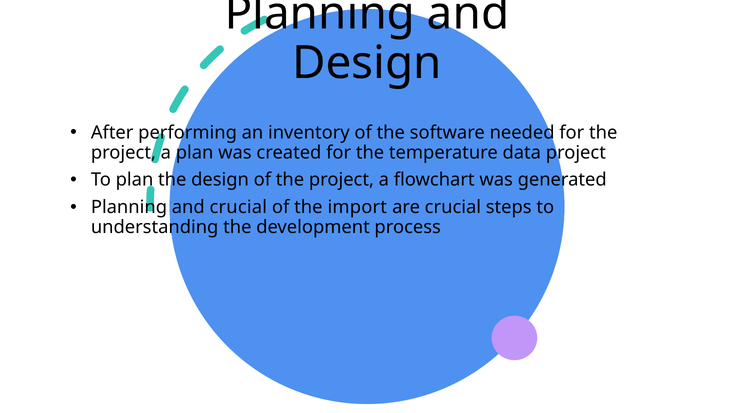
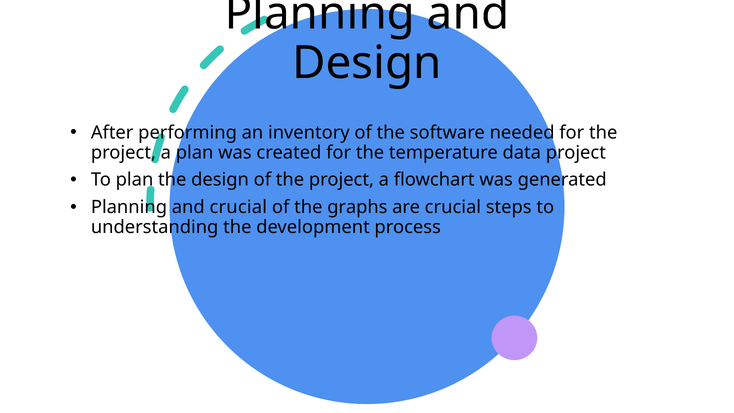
import: import -> graphs (357, 207)
